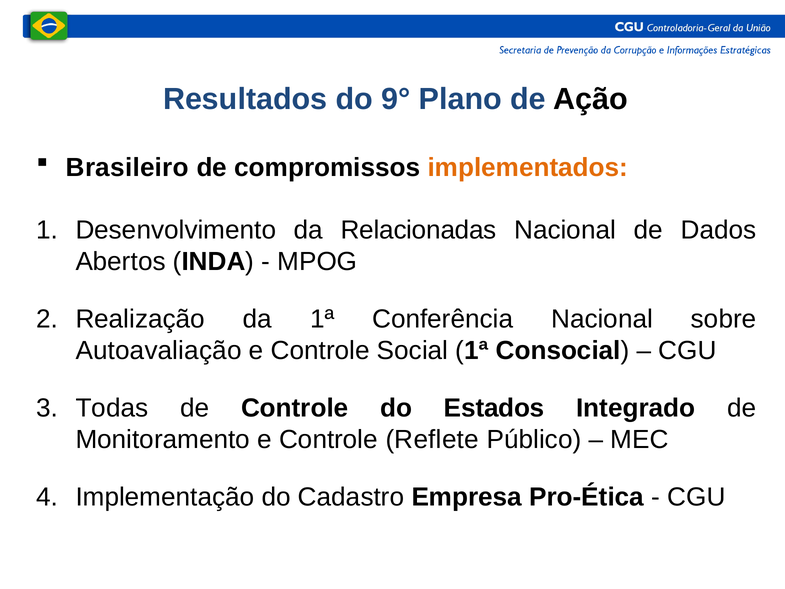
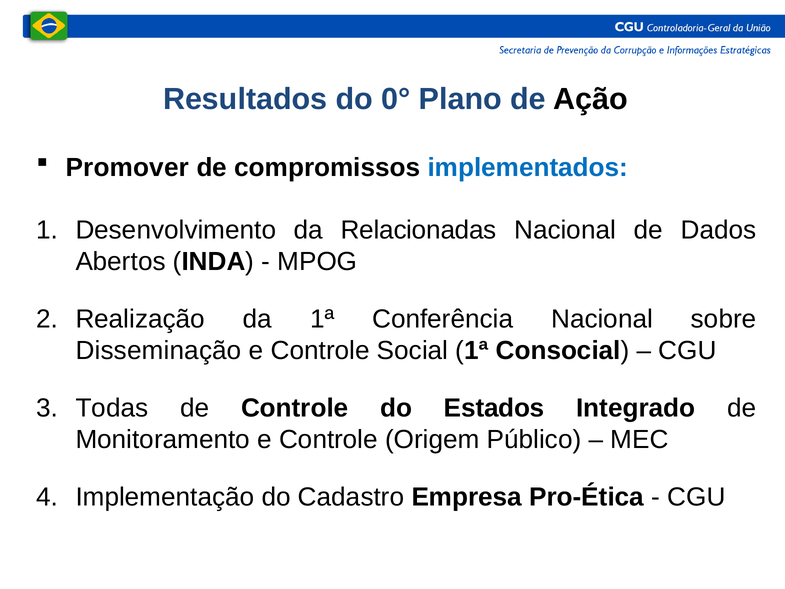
9°: 9° -> 0° (396, 99)
Brasileiro: Brasileiro -> Promover (127, 167)
implementados colour: orange -> blue (528, 167)
Autoavaliação: Autoavaliação -> Disseminação (159, 351)
Reflete: Reflete -> Origem (432, 440)
